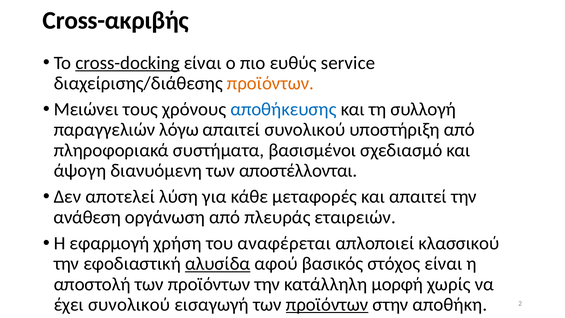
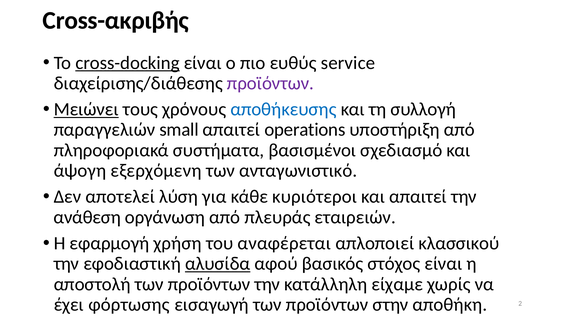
προϊόντων colour: orange -> purple (271, 83)
Μειώνει underline: none -> present (86, 109)
λόγω: λόγω -> small (179, 130)
απαιτεί συνολικού: συνολικού -> operations (305, 130)
διανυόμενη: διανυόμενη -> εξερχόμενη (156, 170)
αποστέλλονται: αποστέλλονται -> ανταγωνιστικό (298, 170)
μεταφορές: μεταφορές -> κυριότεροι (315, 197)
μορφή: μορφή -> είχαμε (397, 284)
έχει συνολικού: συνολικού -> φόρτωσης (129, 304)
προϊόντων underline: present -> none (327, 304)
